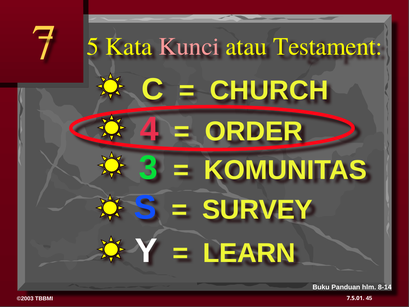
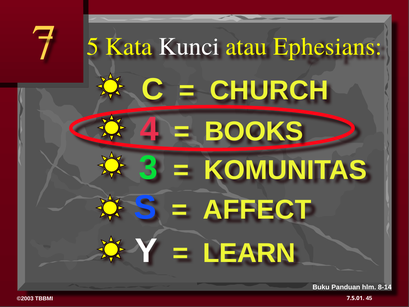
Kunci colour: pink -> white (189, 46)
Testament: Testament -> Ephesians (328, 46)
ORDER: ORDER -> BOOKS (254, 131)
SURVEY: SURVEY -> AFFECT (257, 210)
